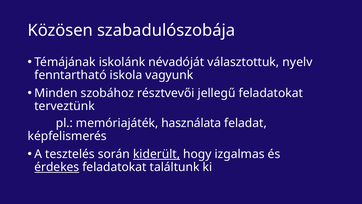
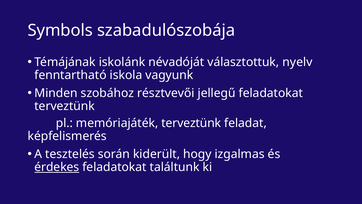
Közösen: Közösen -> Symbols (60, 30)
memóriajáték használata: használata -> terveztünk (191, 123)
kiderült underline: present -> none (157, 154)
